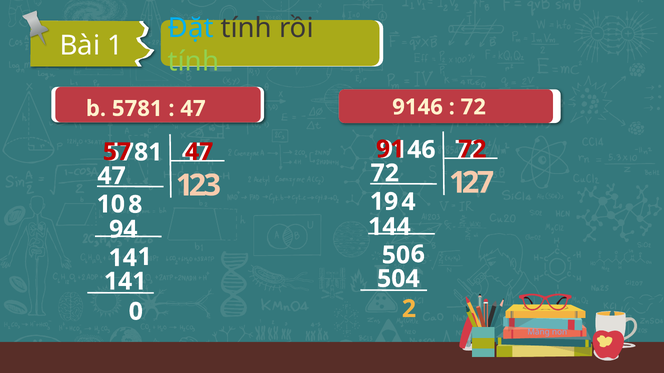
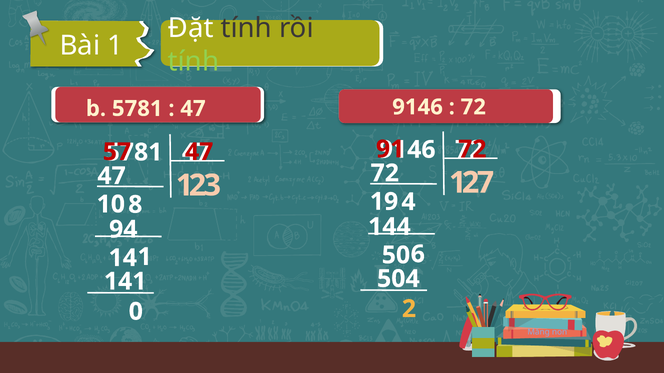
Đặt colour: light blue -> white (191, 28)
